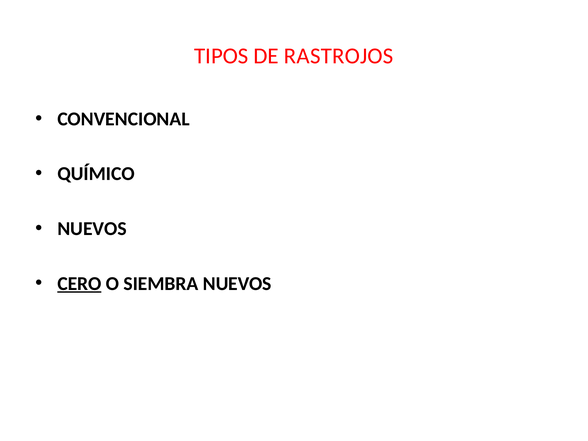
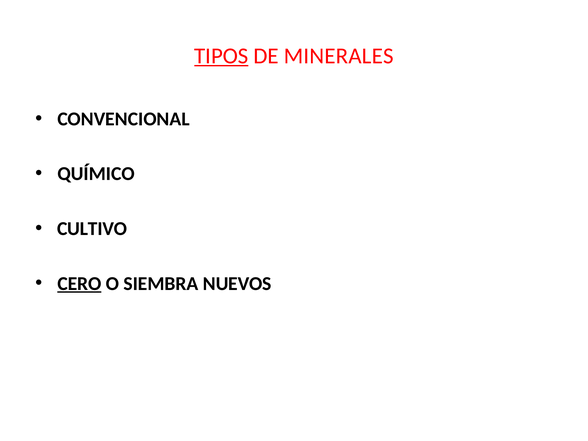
TIPOS underline: none -> present (221, 56)
RASTROJOS: RASTROJOS -> MINERALES (339, 56)
NUEVOS: NUEVOS -> CULTIVO (92, 229)
